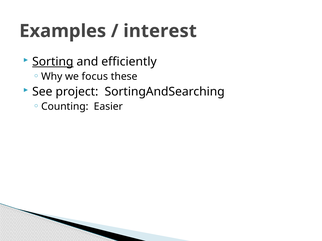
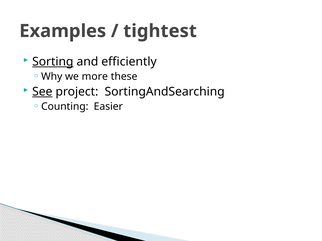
interest: interest -> tightest (160, 31)
focus: focus -> more (95, 77)
See underline: none -> present (42, 92)
